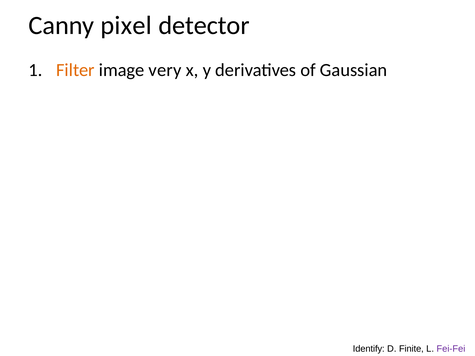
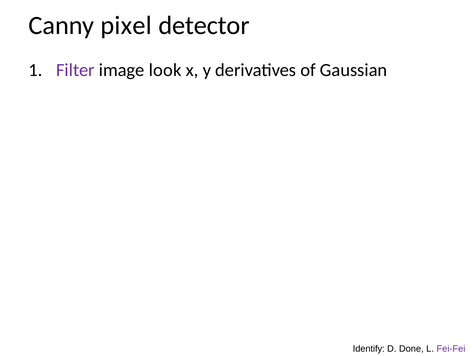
Filter colour: orange -> purple (75, 70)
very: very -> look (165, 70)
Finite: Finite -> Done (411, 349)
